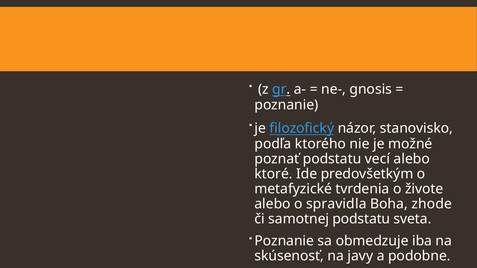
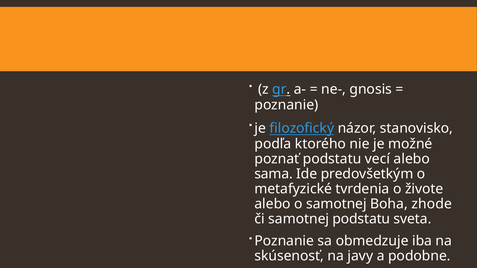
ktoré: ktoré -> sama (274, 174)
o spravidla: spravidla -> samotnej (336, 204)
